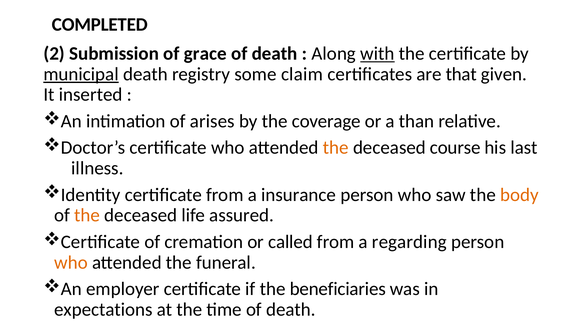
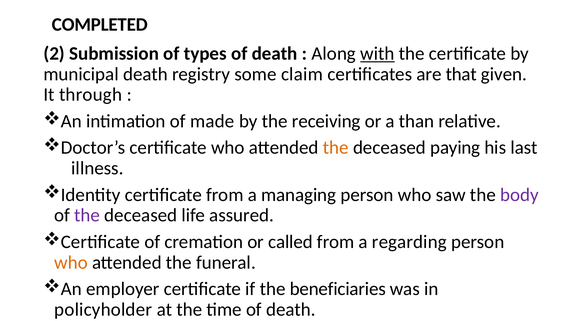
grace: grace -> types (205, 54)
municipal underline: present -> none (81, 74)
inserted: inserted -> through (91, 95)
arises: arises -> made (212, 121)
coverage: coverage -> receiving (326, 121)
course: course -> paying (455, 148)
insurance: insurance -> managing (299, 195)
body colour: orange -> purple (519, 195)
the colour: orange -> purple (87, 215)
expectations: expectations -> policyholder (103, 309)
